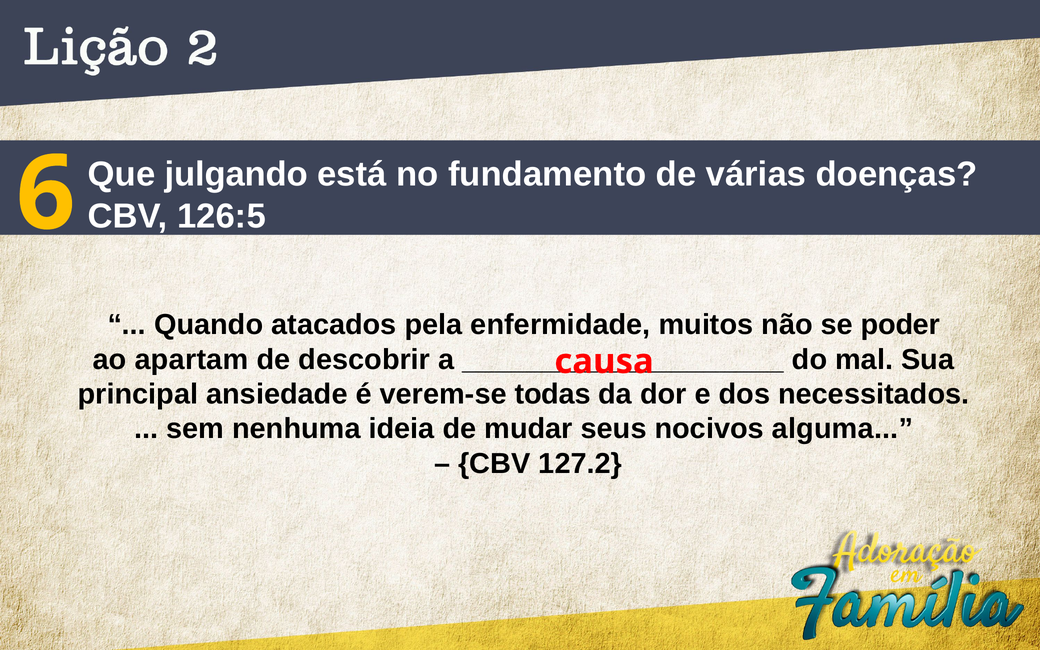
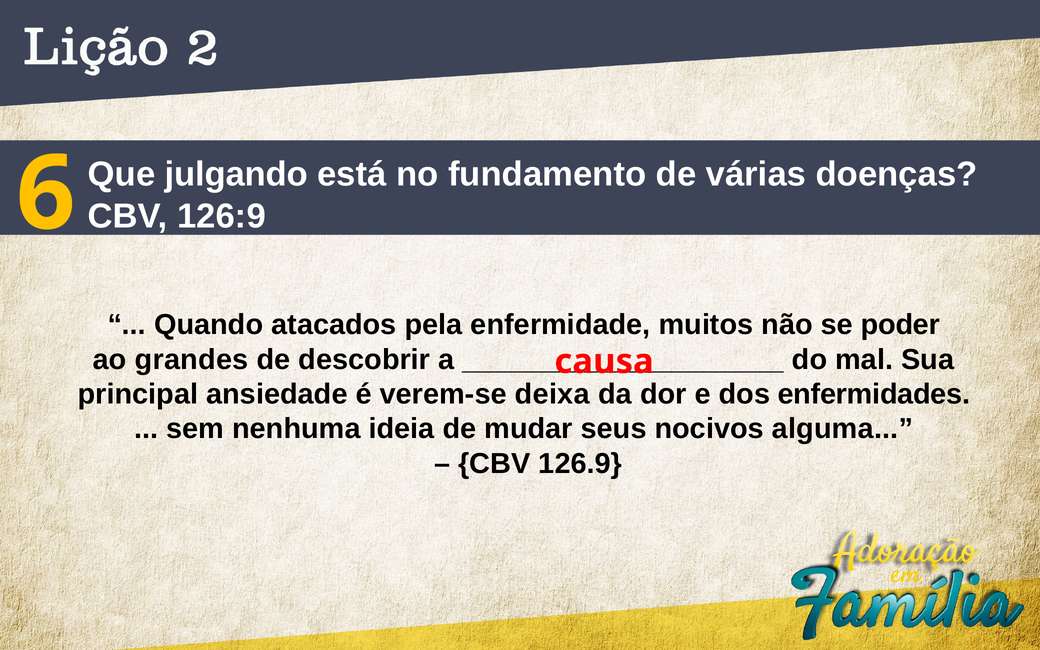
126:5: 126:5 -> 126:9 (221, 216)
apartam: apartam -> grandes (192, 360)
todas: todas -> deixa (552, 394)
necessitados: necessitados -> enfermidades (874, 394)
127.2: 127.2 -> 126.9 (580, 464)
